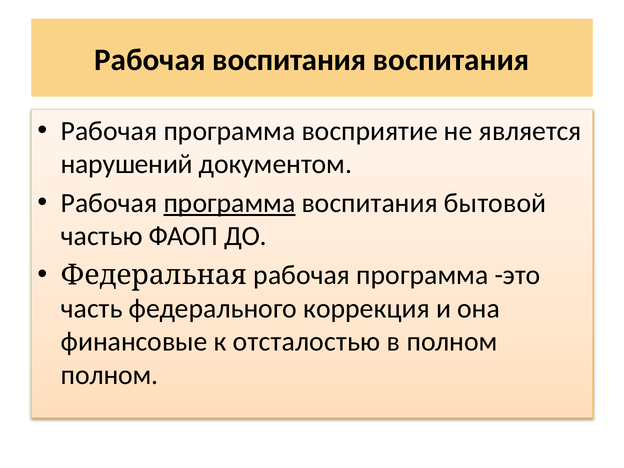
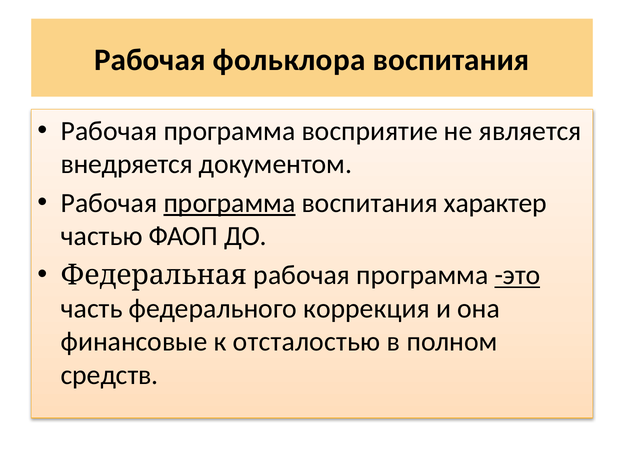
Рабочая воспитания: воспитания -> фольклора (289, 60)
нарушений: нарушений -> внедряется (127, 164)
бытовой: бытовой -> характер (495, 203)
это underline: none -> present (517, 275)
полном: полном -> средств (110, 375)
